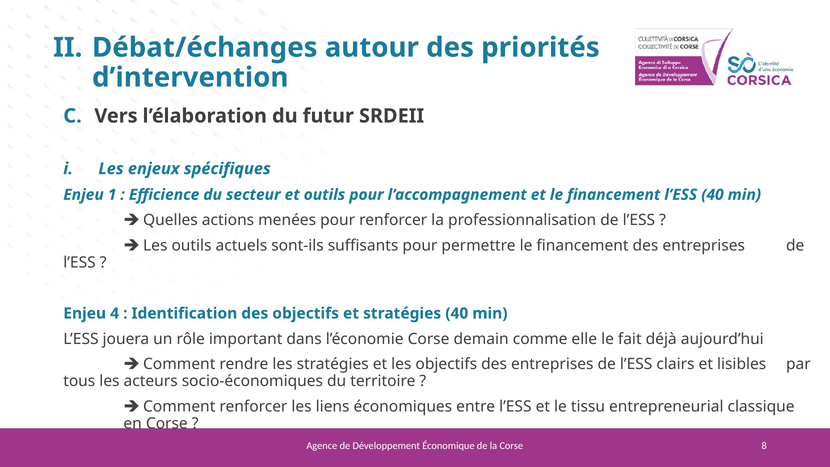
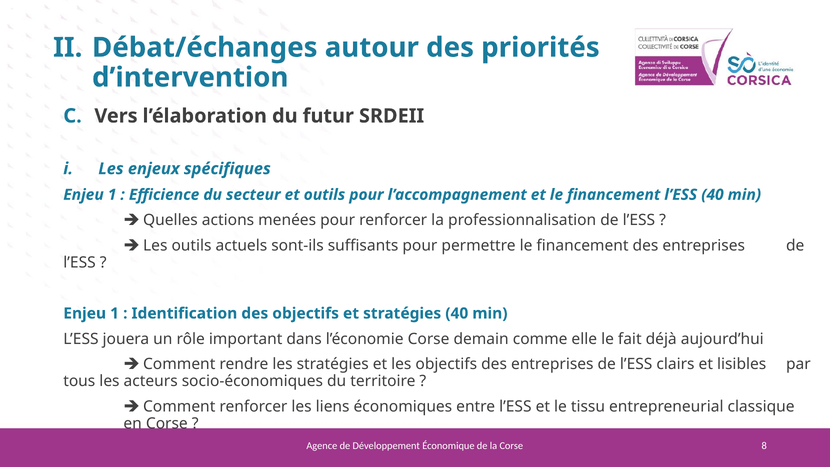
4: 4 -> 1 (115, 313)
